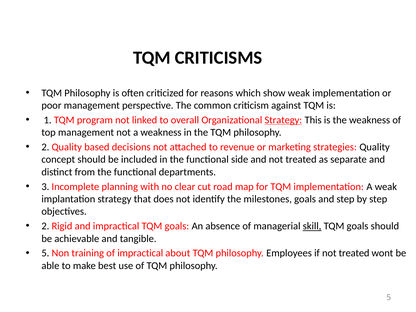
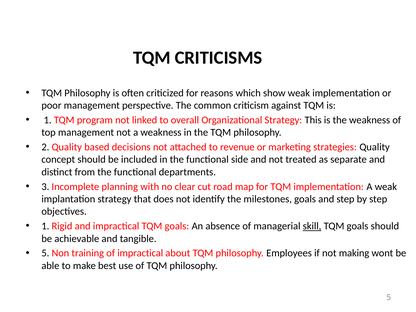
Strategy underline: present -> none (283, 120)
2: 2 -> 1 (45, 226)
if not treated: treated -> making (354, 253)
